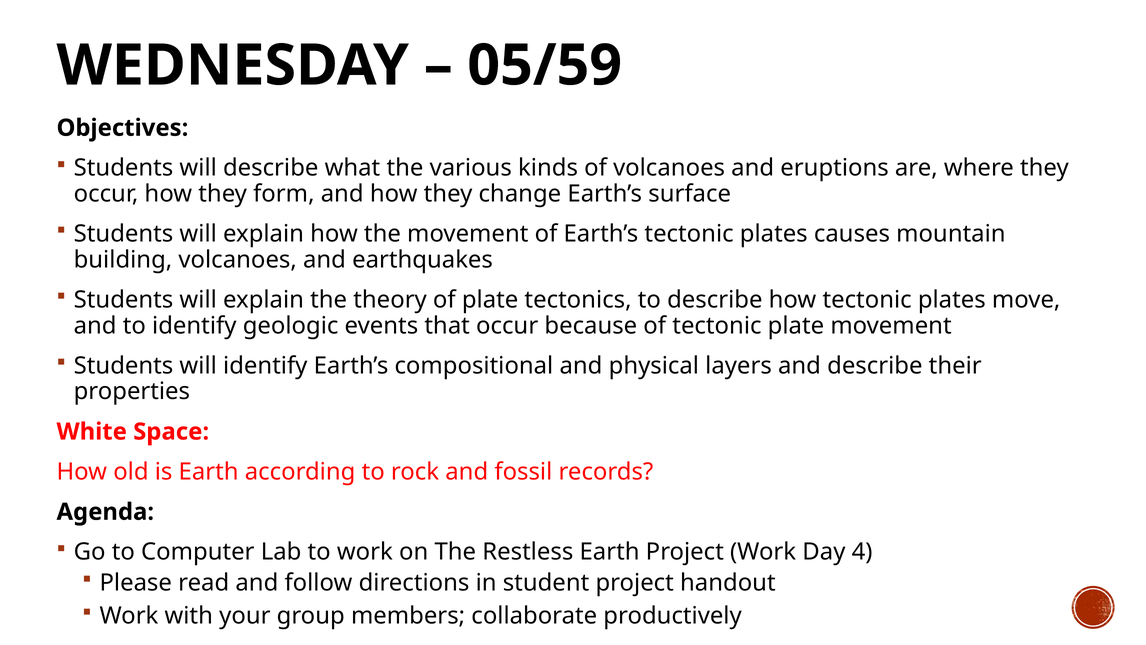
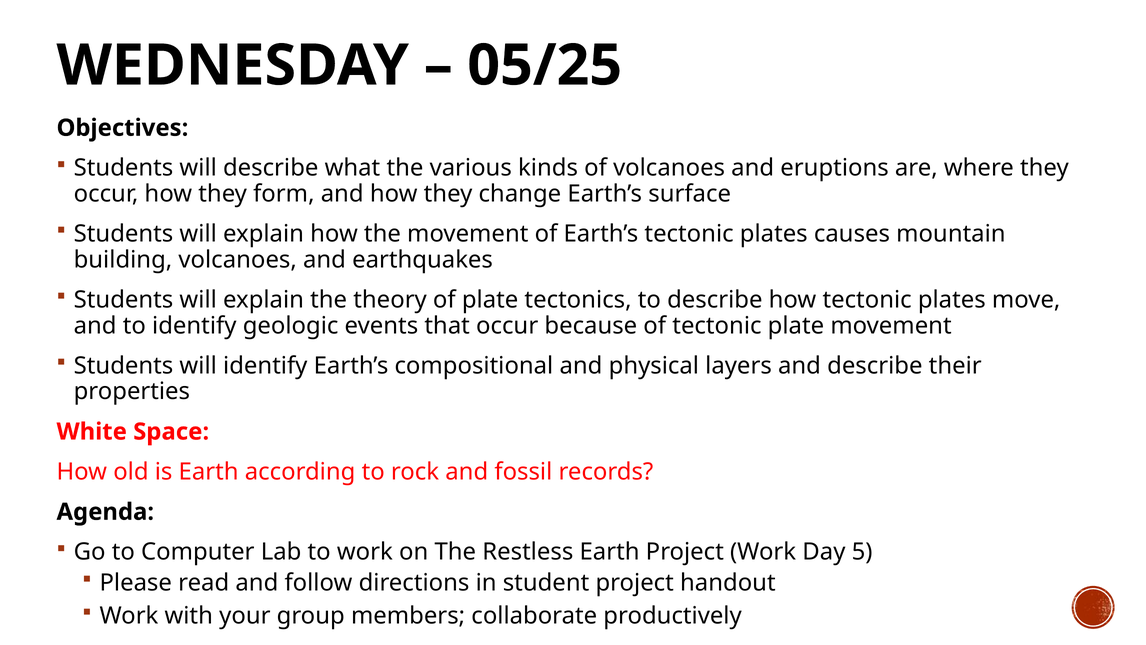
05/59: 05/59 -> 05/25 (545, 66)
4: 4 -> 5 (862, 552)
